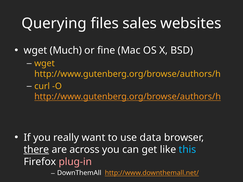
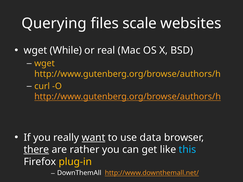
sales: sales -> scale (140, 24)
Much: Much -> While (66, 51)
fine: fine -> real (106, 51)
want underline: none -> present (94, 138)
across: across -> rather (85, 150)
plug-in colour: pink -> yellow (75, 162)
